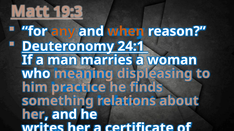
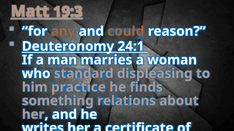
when: when -> could (126, 31)
meaning: meaning -> standard (84, 74)
